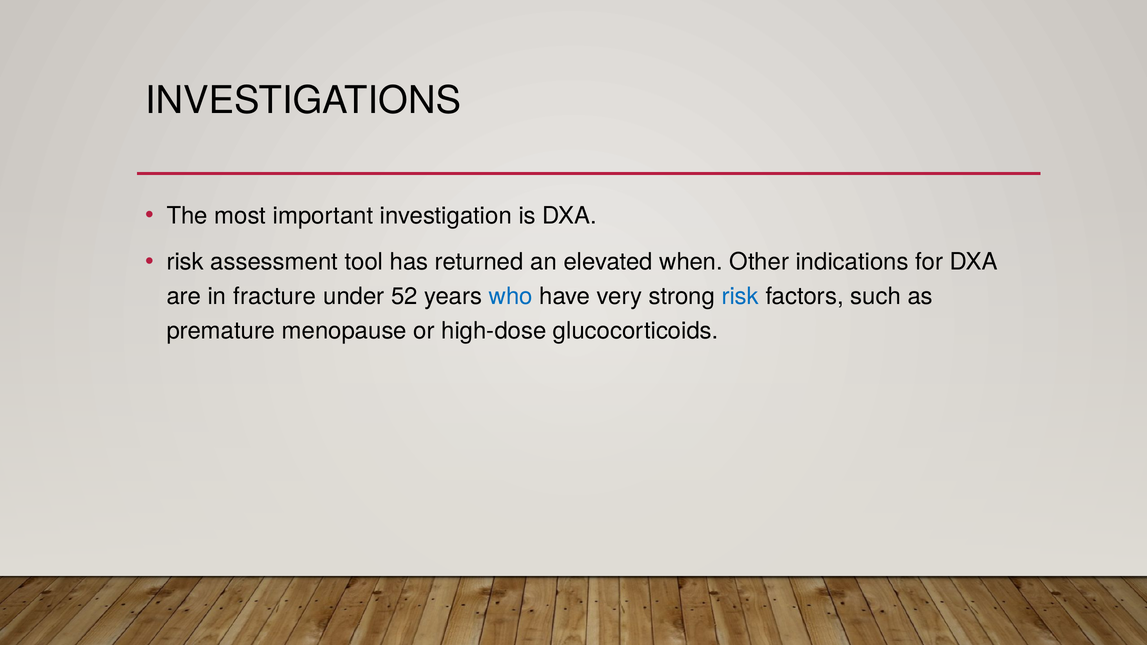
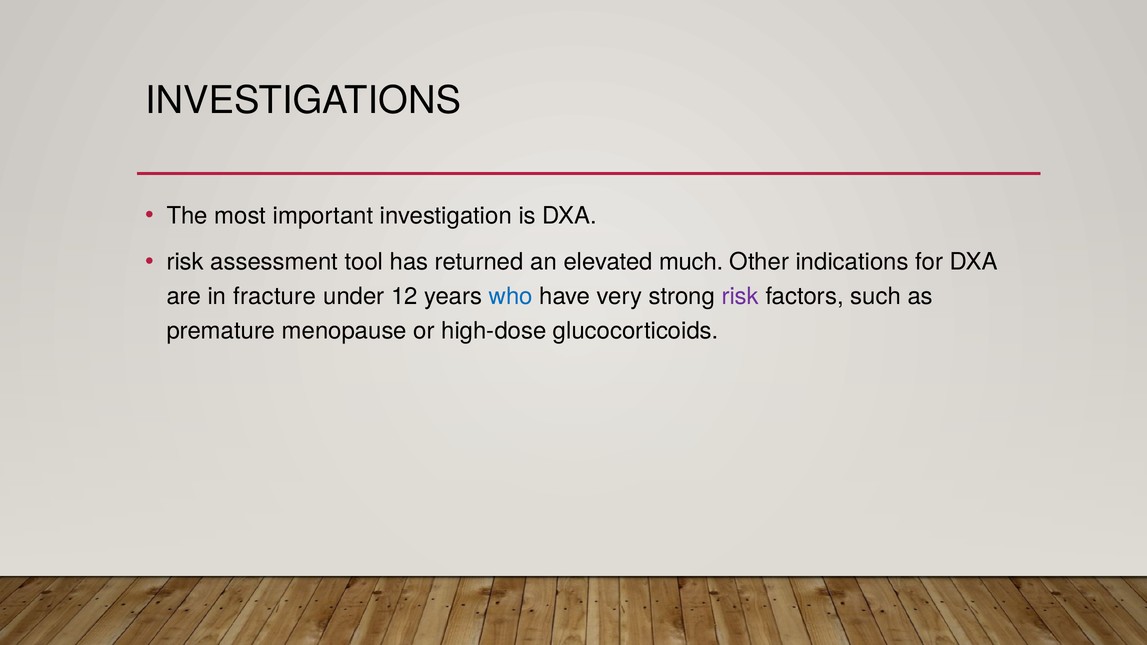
when: when -> much (691, 262)
52: 52 -> 12 (404, 297)
risk colour: blue -> purple (740, 297)
